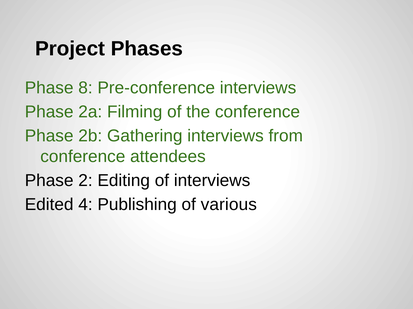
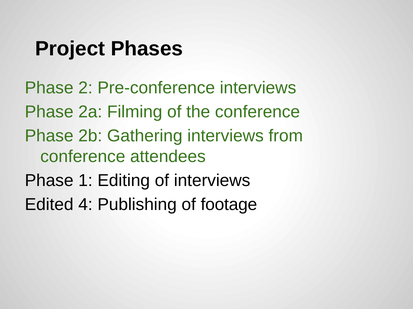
8: 8 -> 2 (85, 88)
2: 2 -> 1 (85, 181)
various: various -> footage (229, 205)
